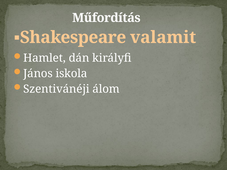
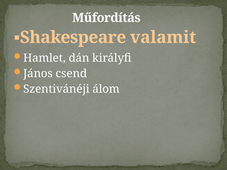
iskola: iskola -> csend (71, 74)
